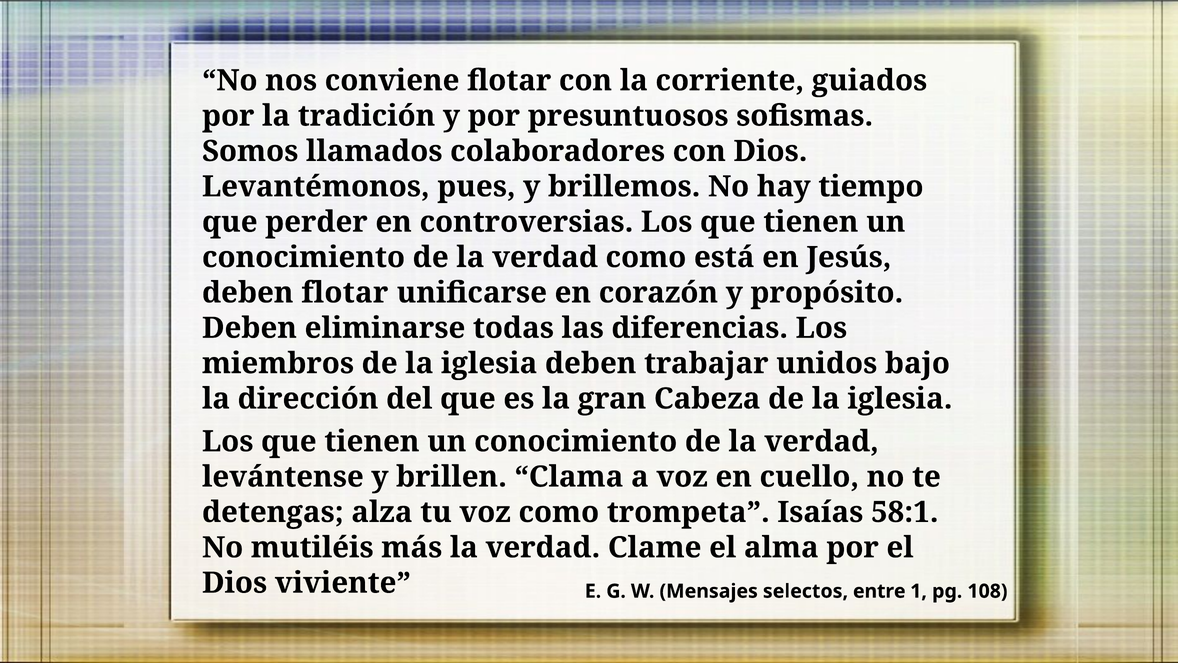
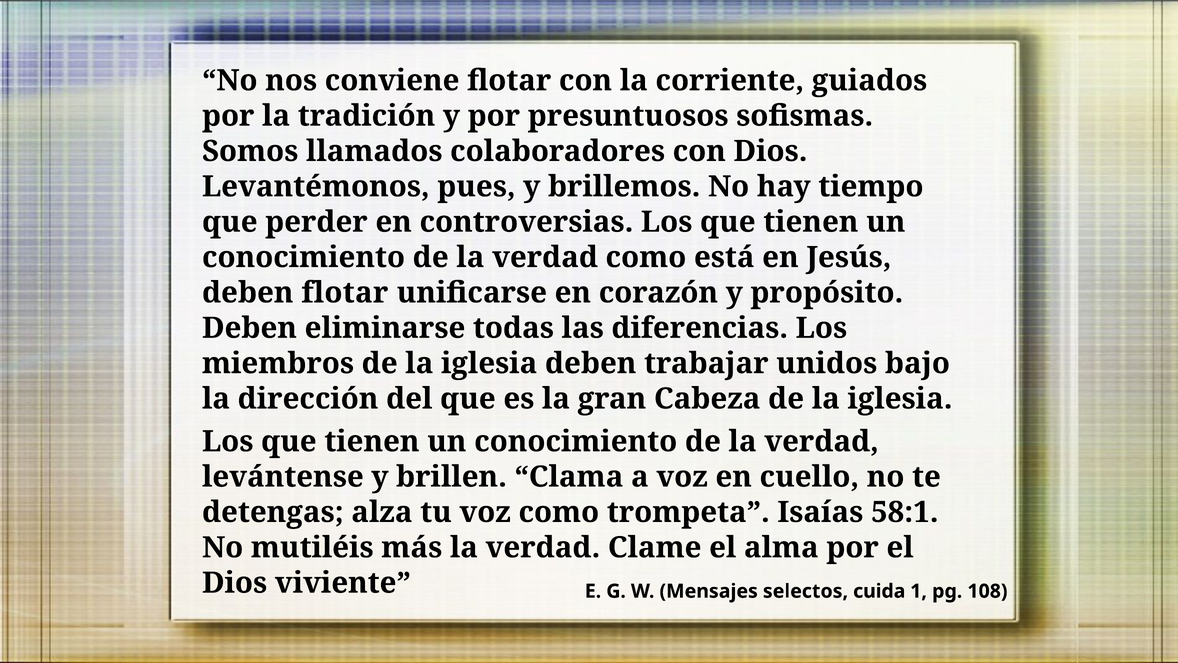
entre: entre -> cuida (879, 591)
